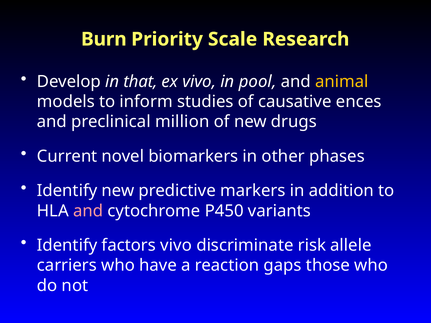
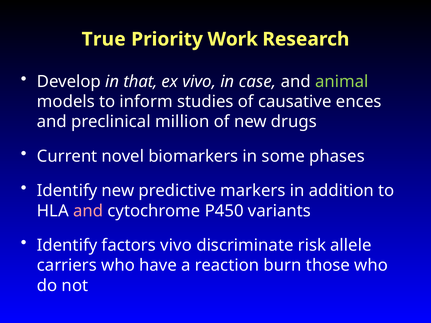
Burn: Burn -> True (104, 39)
Scale: Scale -> Work (233, 39)
pool: pool -> case (257, 82)
animal colour: yellow -> light green (342, 82)
other: other -> some (283, 156)
gaps: gaps -> burn (283, 266)
